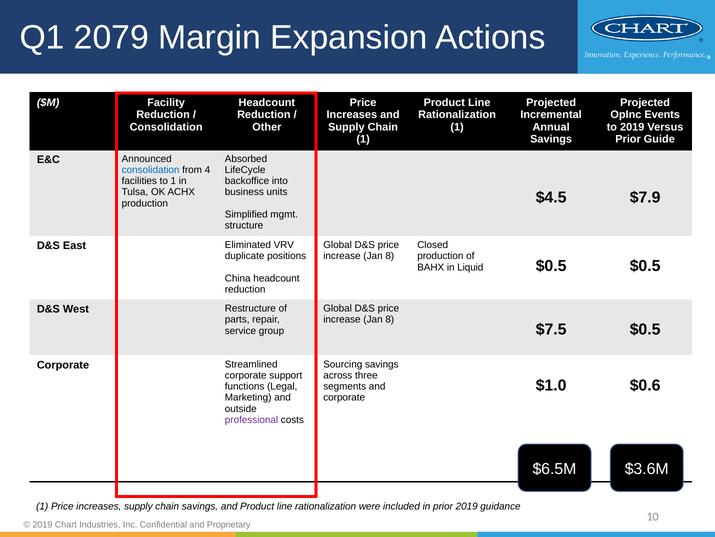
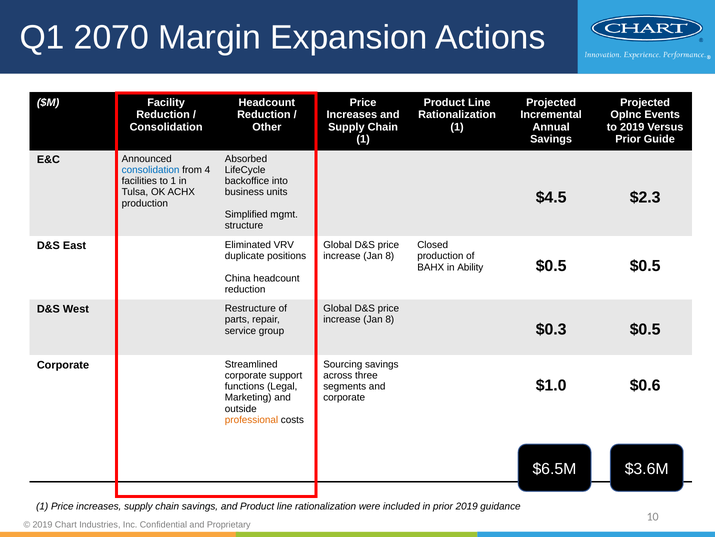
2079: 2079 -> 2070 (111, 37)
$7.9: $7.9 -> $2.3 (645, 197)
Liquid: Liquid -> Ability (470, 267)
$7.5: $7.5 -> $0.3 (551, 329)
professional colour: purple -> orange (252, 419)
